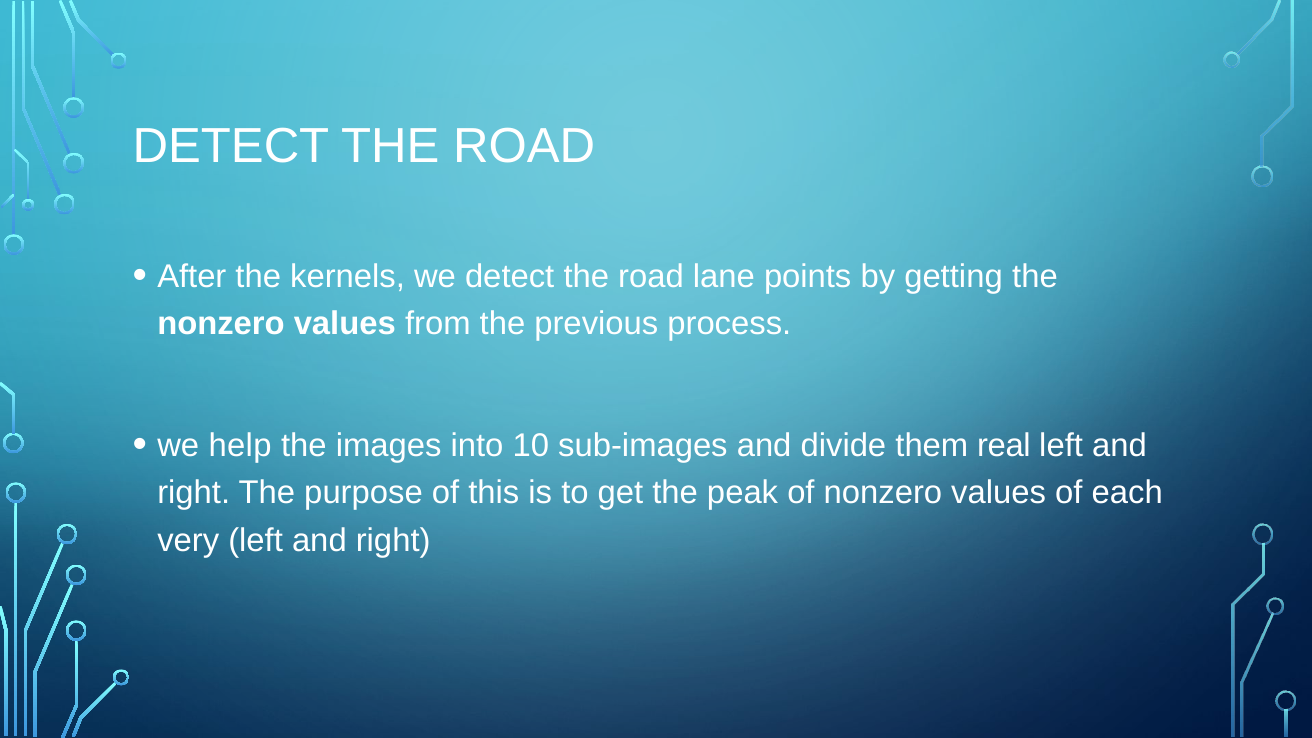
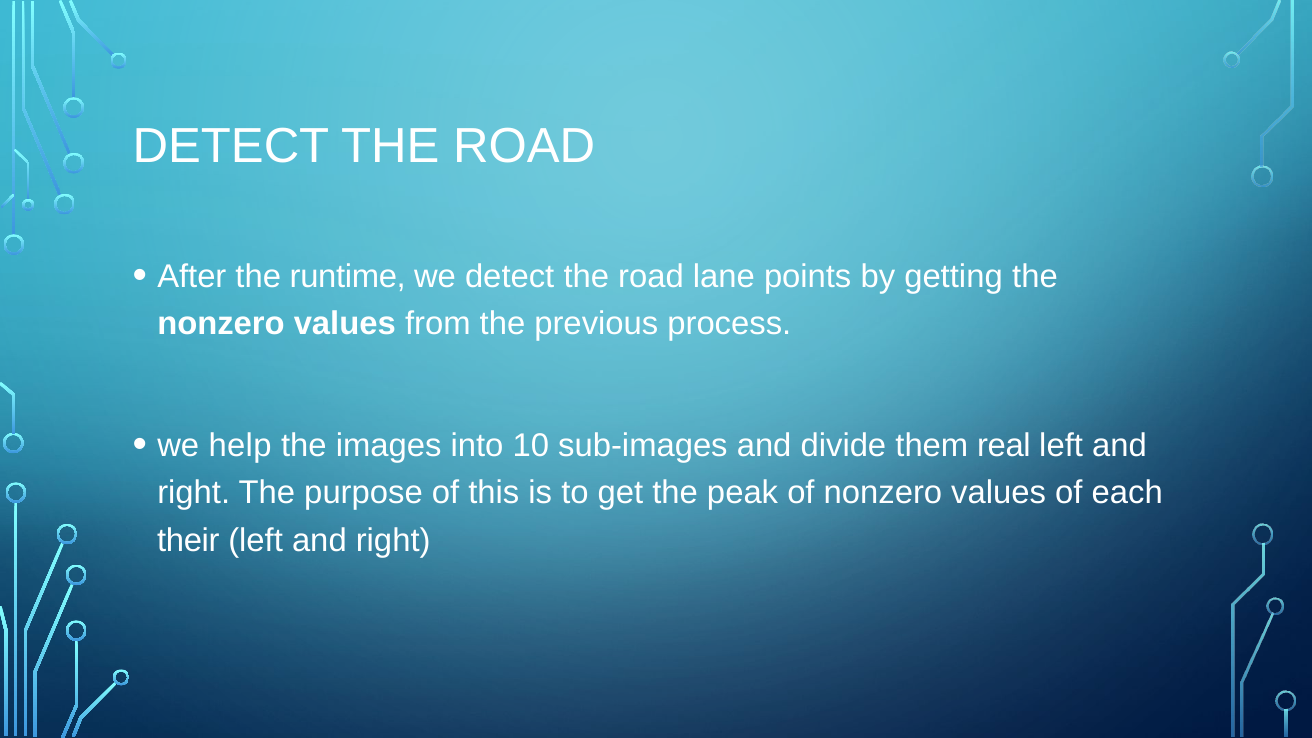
kernels: kernels -> runtime (348, 277)
very: very -> their (188, 540)
